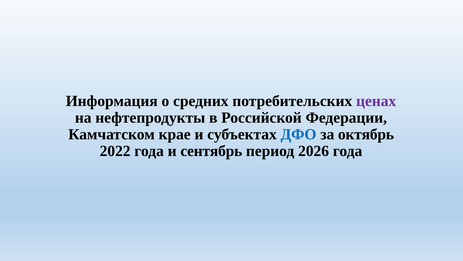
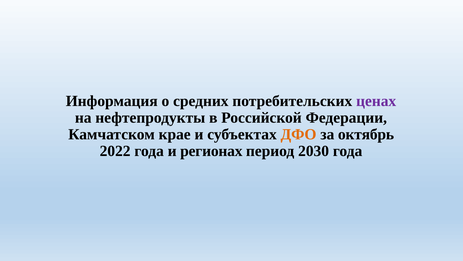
ДФО colour: blue -> orange (299, 134)
сентябрь: сентябрь -> регионах (211, 151)
2026: 2026 -> 2030 (314, 151)
